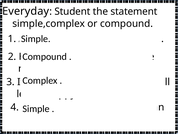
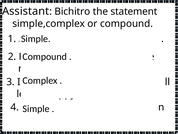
Everyday: Everyday -> Assistant (26, 11)
Student: Student -> Bichitro (72, 11)
